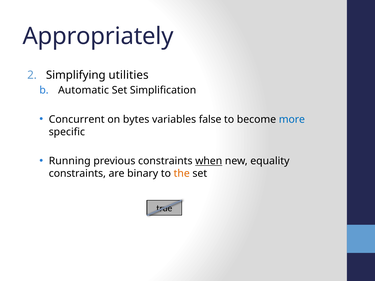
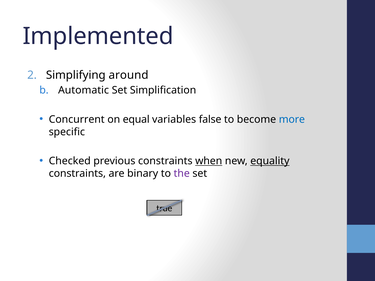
Appropriately: Appropriately -> Implemented (98, 36)
utilities: utilities -> around (129, 75)
bytes: bytes -> equal (136, 119)
Running: Running -> Checked (70, 161)
equality underline: none -> present (270, 161)
the colour: orange -> purple (182, 174)
